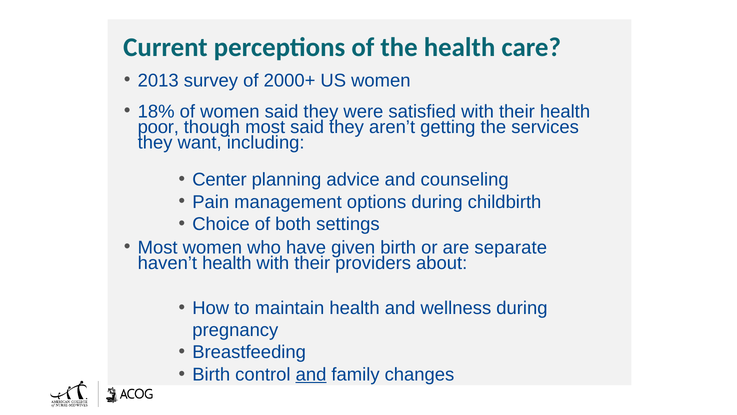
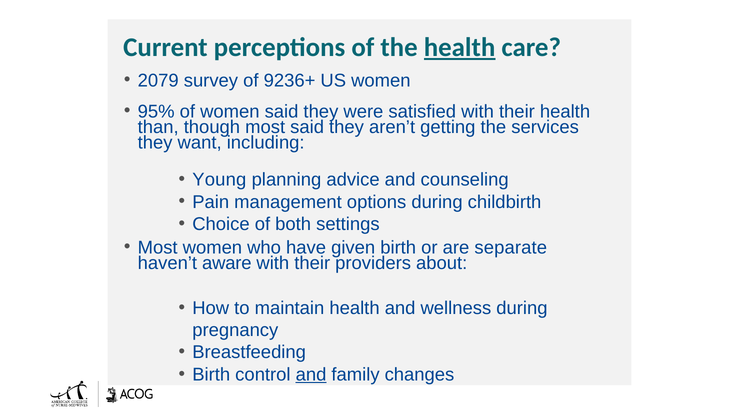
health underline: none -> present (460, 47)
2013: 2013 -> 2079 (158, 81)
2000+: 2000+ -> 9236+ (290, 81)
18%: 18% -> 95% (156, 112)
poor: poor -> than (158, 127)
Center: Center -> Young (219, 180)
haven’t health: health -> aware (227, 263)
